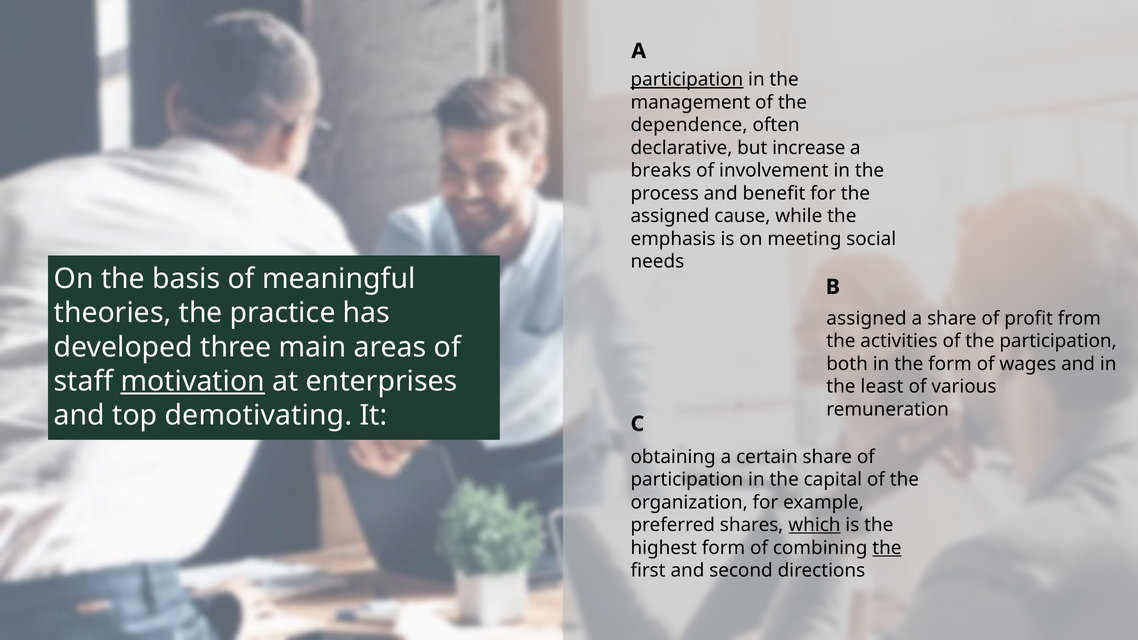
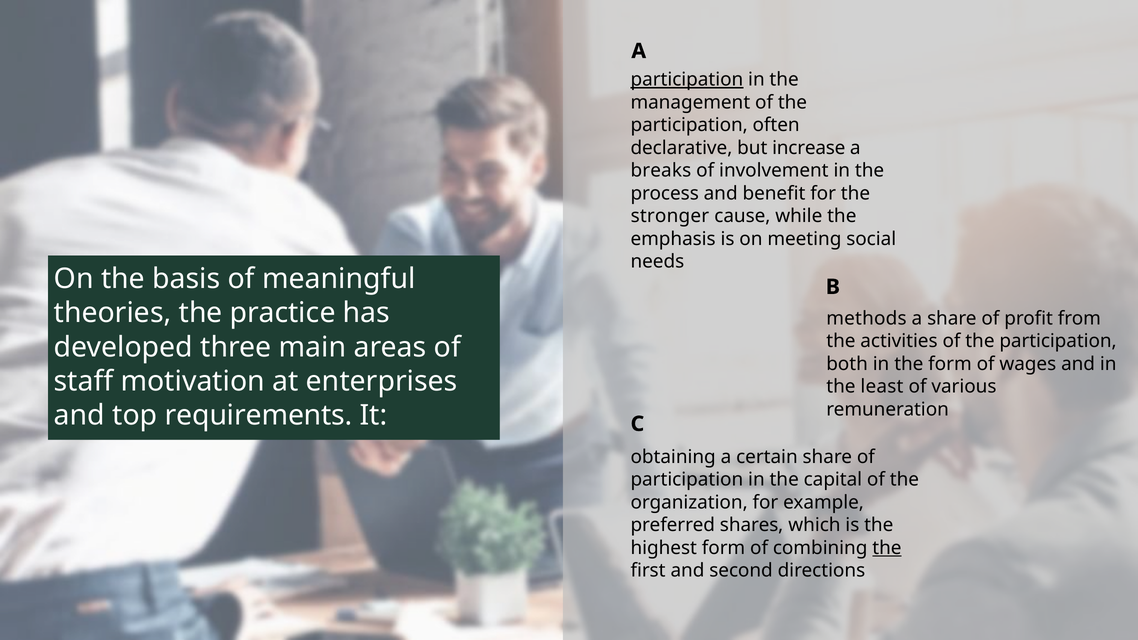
dependence: dependence -> participation (689, 125)
assigned: assigned -> stronger (670, 216)
assigned: assigned -> methods (866, 319)
motivation underline: present -> none (193, 381)
demotivating: demotivating -> requirements (259, 415)
which underline: present -> none (814, 525)
